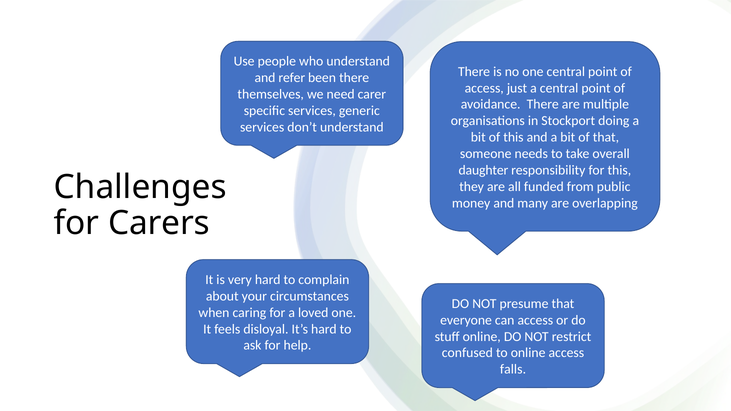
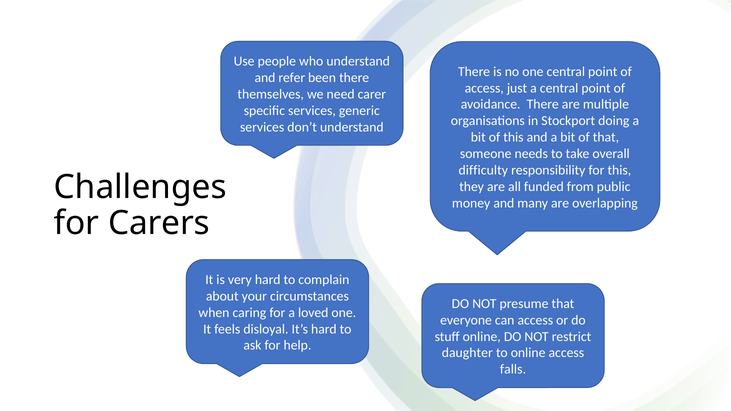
daughter: daughter -> difficulty (483, 170)
confused: confused -> daughter (467, 353)
